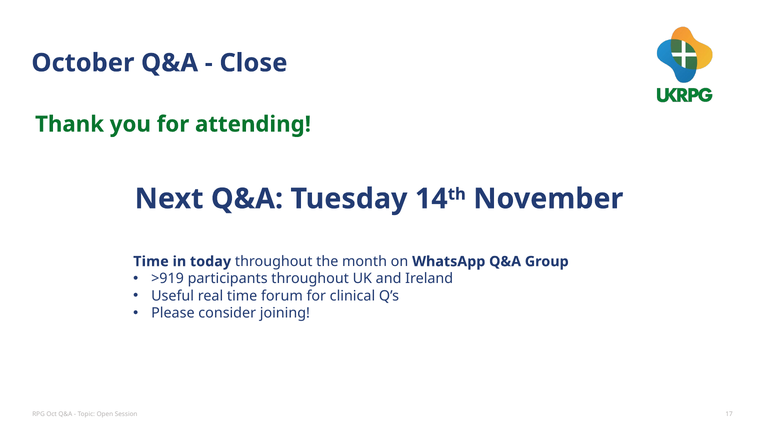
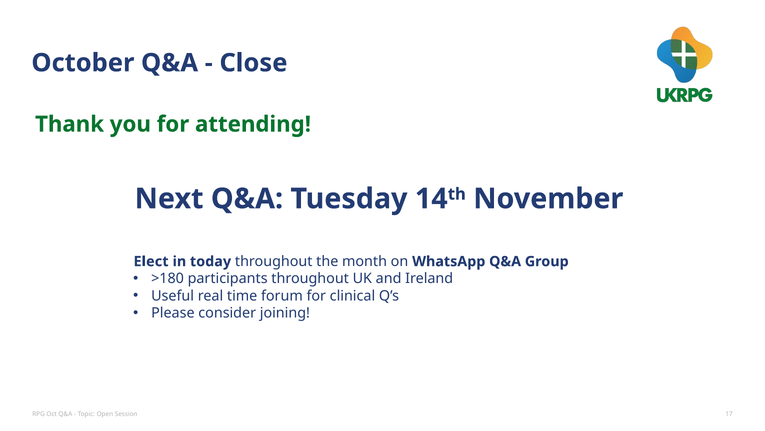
Time: Time -> Elect (151, 261)
>919: >919 -> >180 (168, 278)
